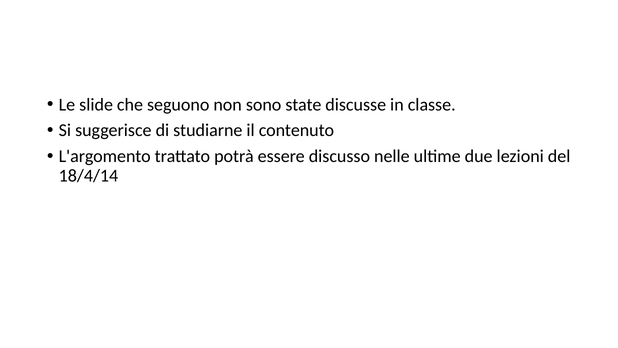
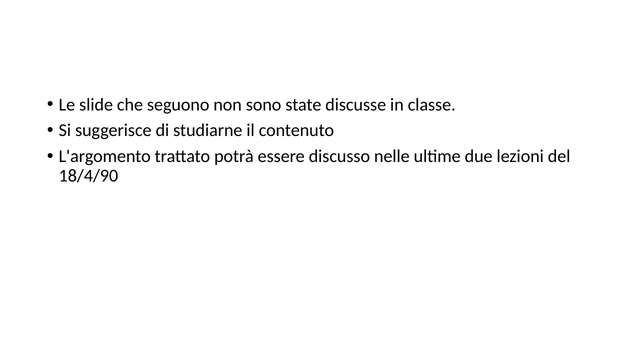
18/4/14: 18/4/14 -> 18/4/90 (88, 176)
